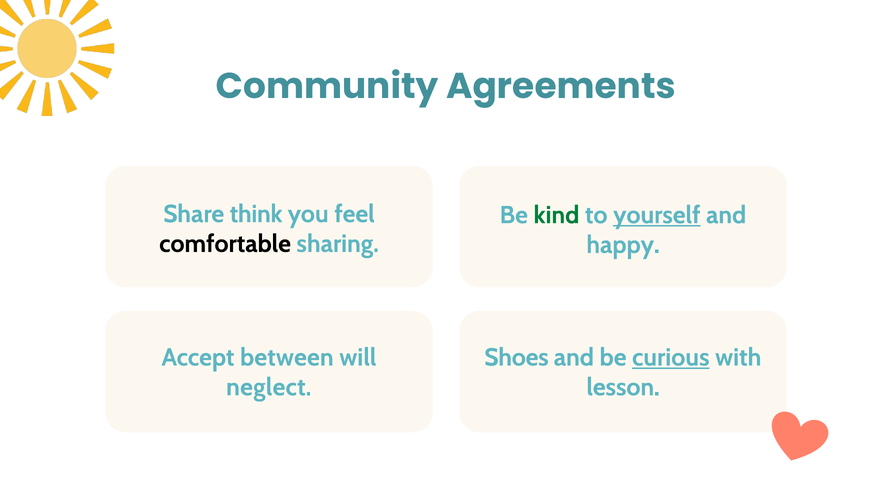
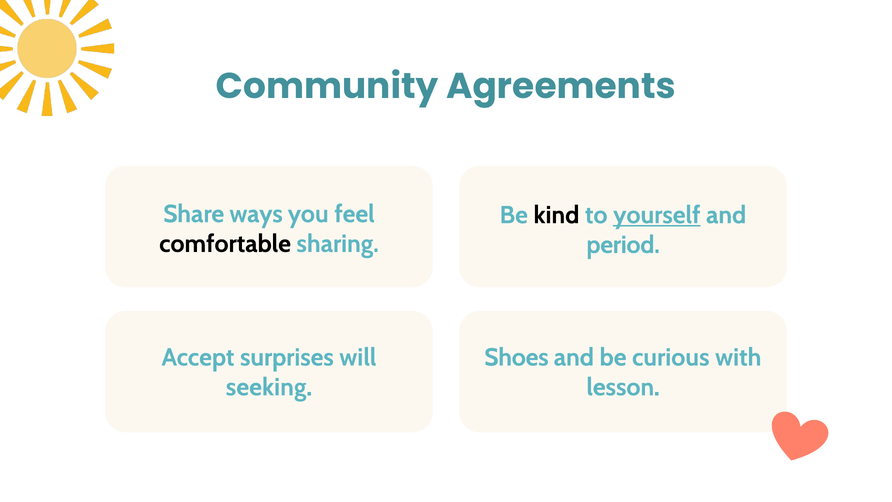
think: think -> ways (256, 214)
kind colour: green -> black (556, 215)
happy: happy -> period (623, 245)
between: between -> surprises (287, 357)
curious underline: present -> none (671, 357)
neglect: neglect -> seeking (269, 387)
